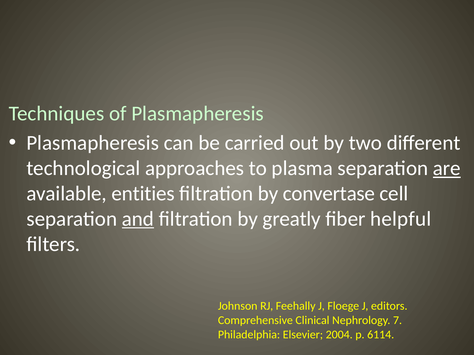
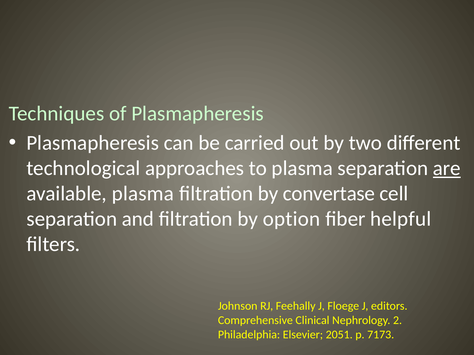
available entities: entities -> plasma (143, 194)
and underline: present -> none (138, 219)
greatly: greatly -> option (292, 219)
7: 7 -> 2 (398, 321)
2004: 2004 -> 2051 (339, 335)
6114: 6114 -> 7173 (381, 335)
